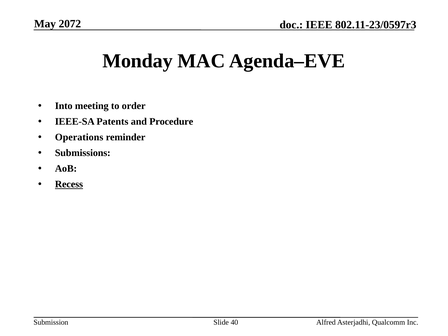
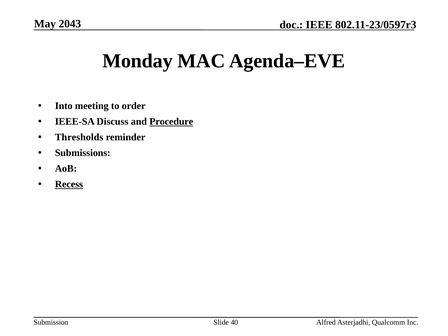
2072: 2072 -> 2043 (70, 24)
Patents: Patents -> Discuss (112, 122)
Procedure underline: none -> present (171, 122)
Operations: Operations -> Thresholds (79, 137)
